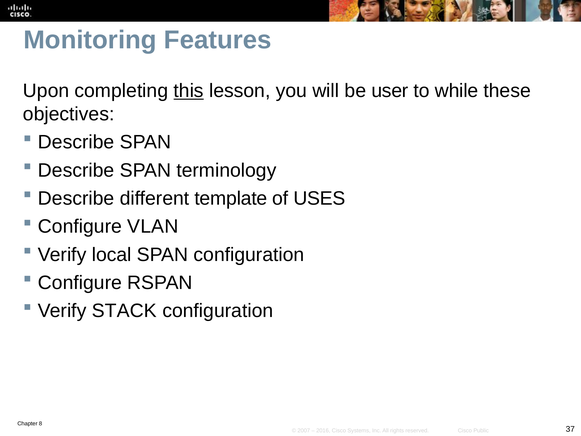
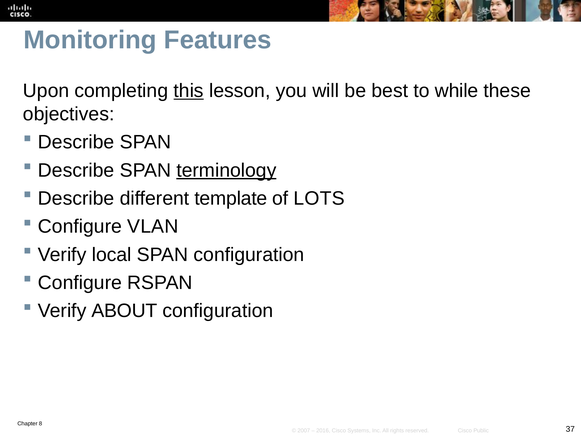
user: user -> best (390, 91)
terminology underline: none -> present (226, 170)
USES: USES -> LOTS (319, 198)
STACK: STACK -> ABOUT (124, 311)
